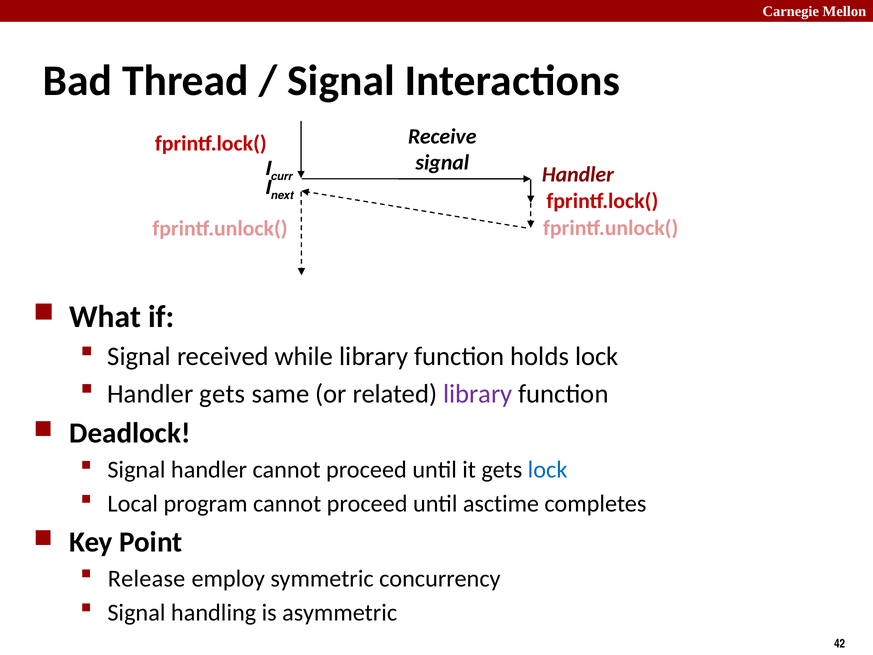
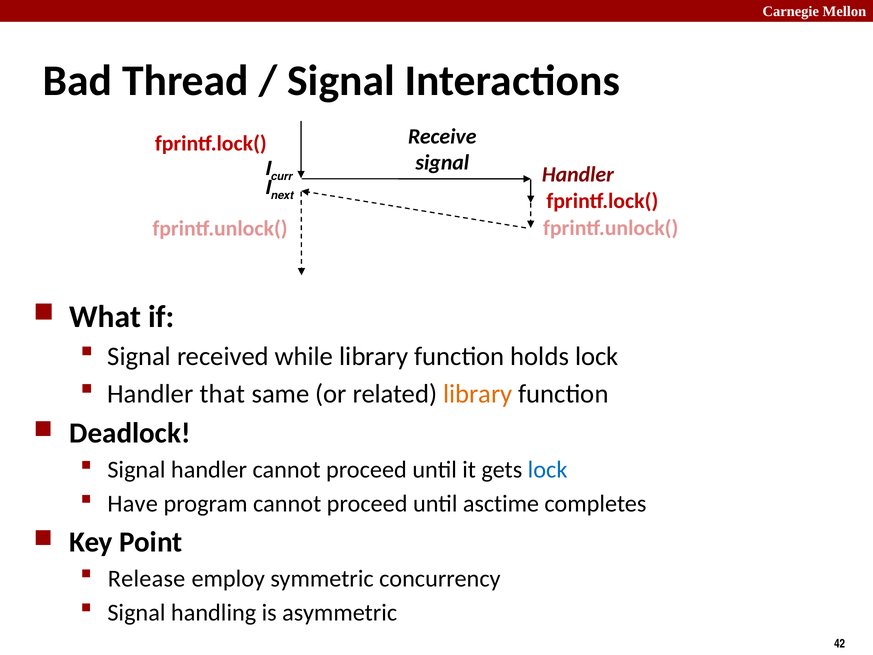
Handler gets: gets -> that (222, 394)
library colour: purple -> orange (478, 394)
Local: Local -> Have (133, 504)
